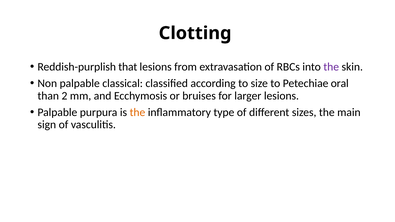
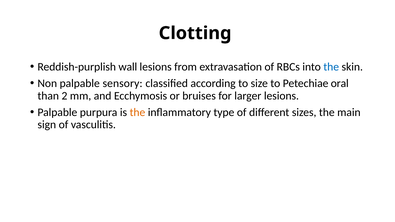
that: that -> wall (128, 67)
the colour: purple -> blue (331, 67)
classical: classical -> sensory (123, 83)
